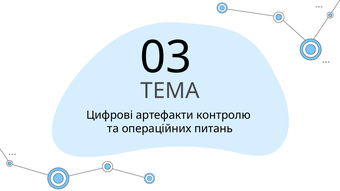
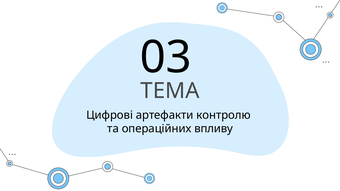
питань: питань -> впливу (214, 129)
